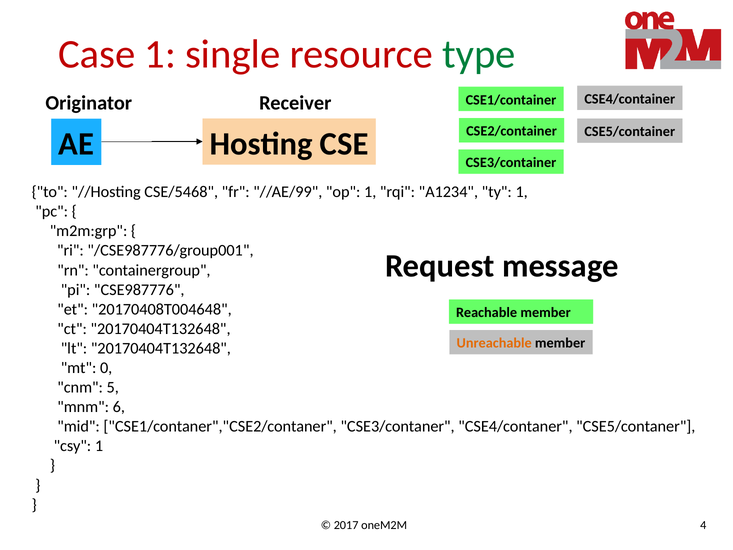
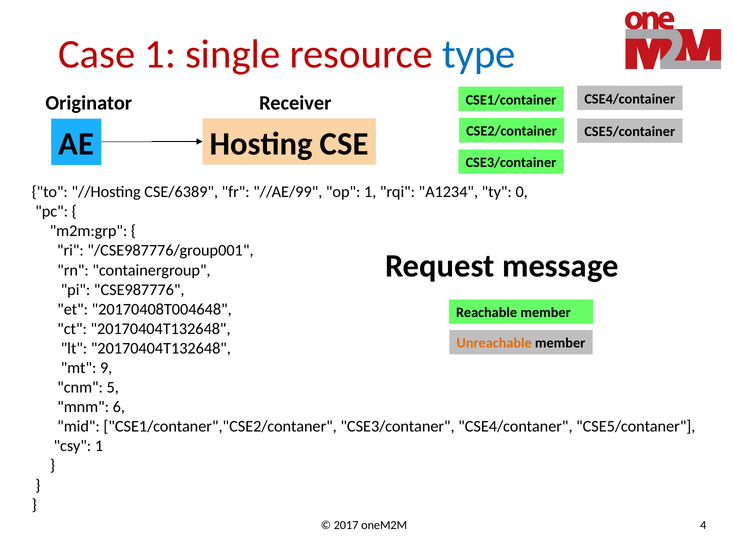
type colour: green -> blue (479, 54)
CSE/5468: CSE/5468 -> CSE/6389 (181, 192)
ty 1: 1 -> 0 (522, 192)
0: 0 -> 9 (106, 368)
